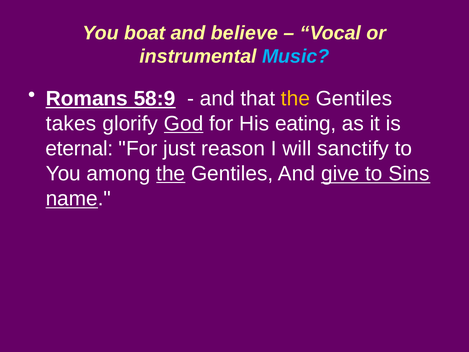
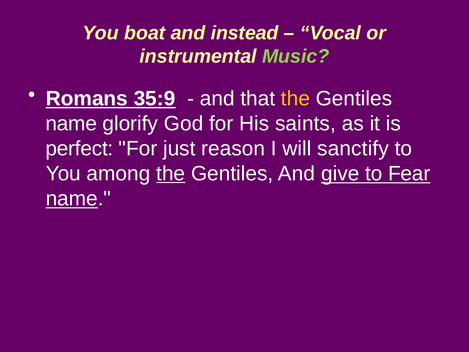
believe: believe -> instead (245, 33)
Music colour: light blue -> light green (296, 56)
58:9: 58:9 -> 35:9 (155, 98)
takes: takes -> name (71, 123)
God underline: present -> none (184, 123)
eating: eating -> saints (305, 123)
eternal: eternal -> perfect (79, 148)
Sins: Sins -> Fear (409, 173)
